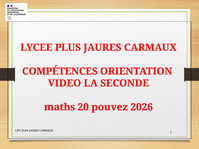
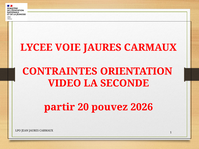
PLUS: PLUS -> VOIE (68, 48)
COMPÉTENCES: COMPÉTENCES -> CONTRAINTES (60, 71)
maths: maths -> partir (59, 107)
